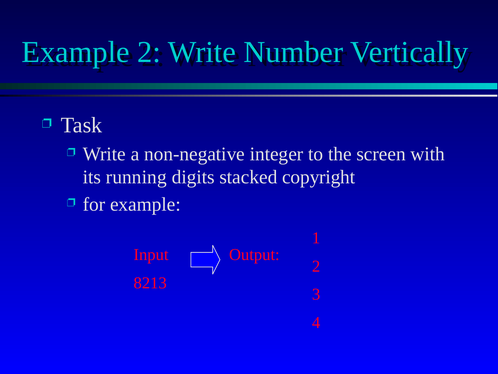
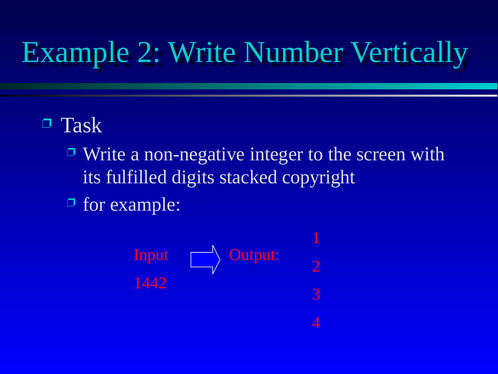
running: running -> fulfilled (136, 177)
8213: 8213 -> 1442 (150, 282)
